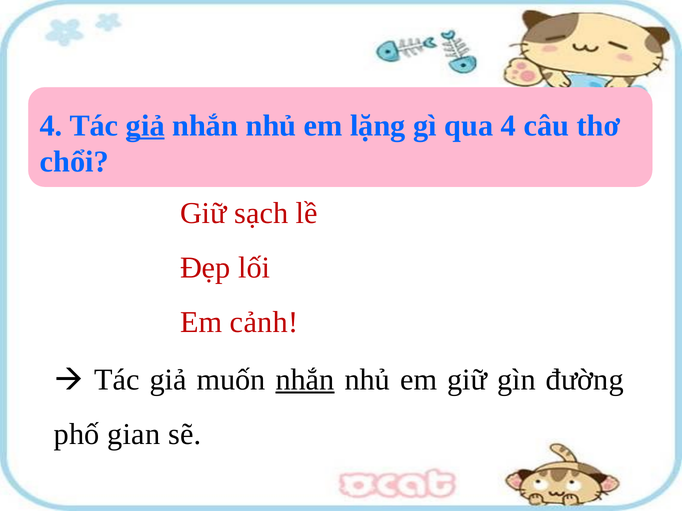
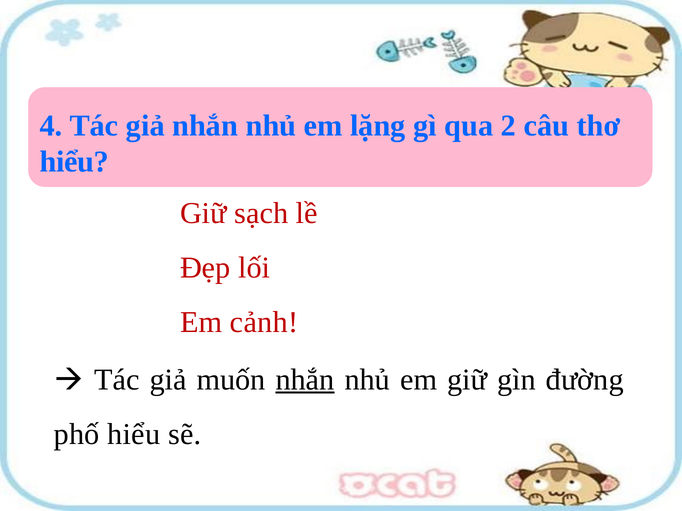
giả underline: present -> none (145, 126)
qua 4: 4 -> 2 (508, 126)
chổi: chổi -> hiểu (74, 162)
phố gian: gian -> hiểu (134, 435)
